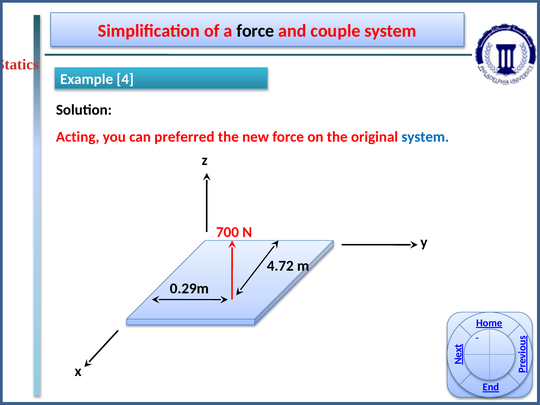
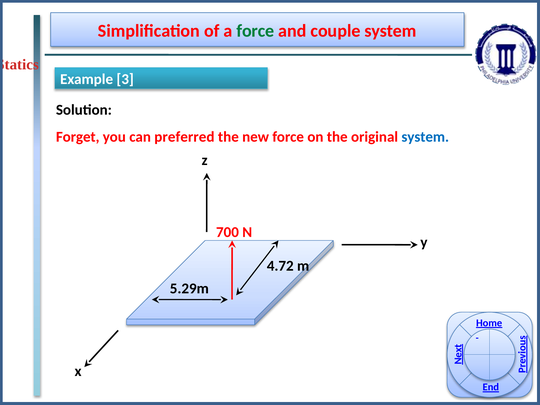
force colour: black -> green (255, 31)
4: 4 -> 3 (125, 79)
Acting: Acting -> Forget (78, 137)
0.29m: 0.29m -> 5.29m (189, 289)
